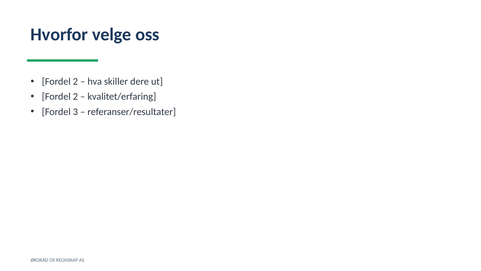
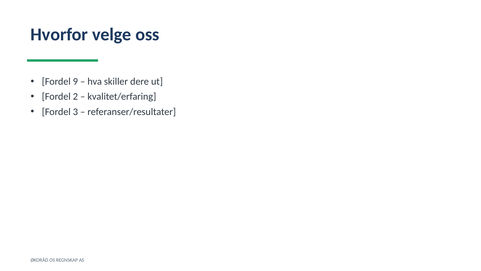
2: 2 -> 9 (75, 81)
